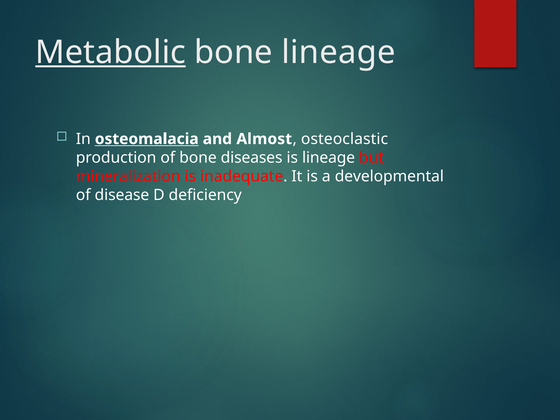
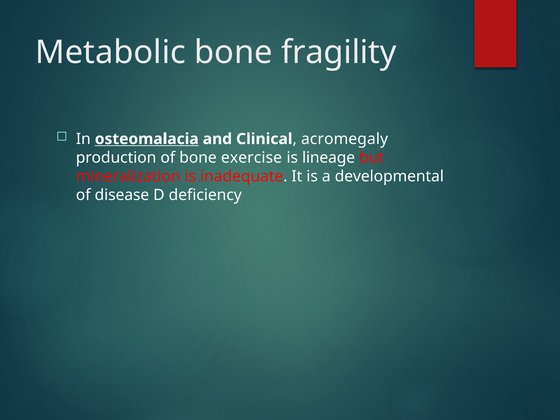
Metabolic underline: present -> none (111, 52)
bone lineage: lineage -> fragility (339, 52)
Almost: Almost -> Clinical (264, 139)
osteoclastic: osteoclastic -> acromegaly (345, 139)
diseases: diseases -> exercise (252, 158)
